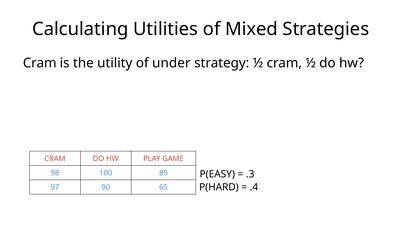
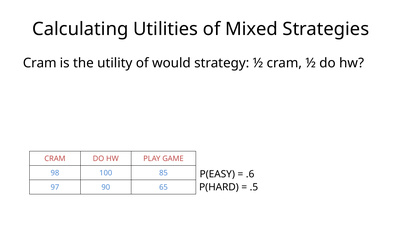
under: under -> would (171, 63)
.3: .3 -> .6 (250, 174)
.4: .4 -> .5 (254, 187)
